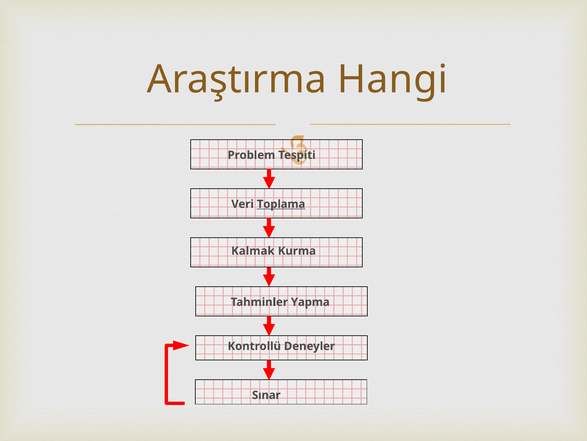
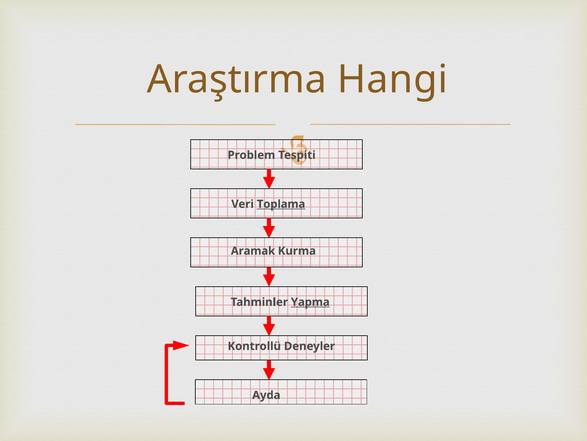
Kalmak: Kalmak -> Aramak (253, 251)
Yapma underline: none -> present (310, 302)
Sınar: Sınar -> Ayda (266, 395)
